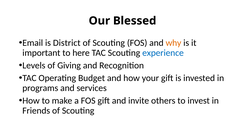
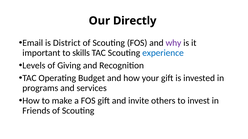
Blessed: Blessed -> Directly (135, 21)
why colour: orange -> purple (173, 43)
here: here -> skills (81, 53)
